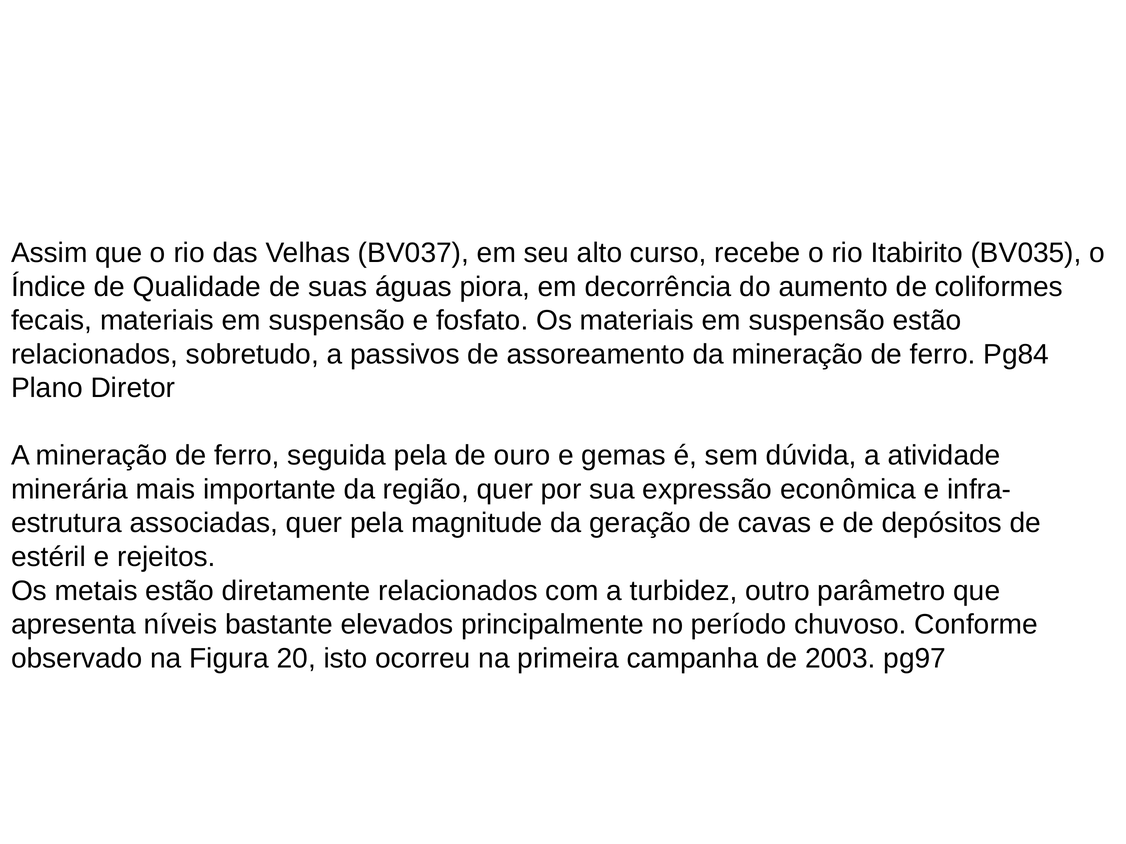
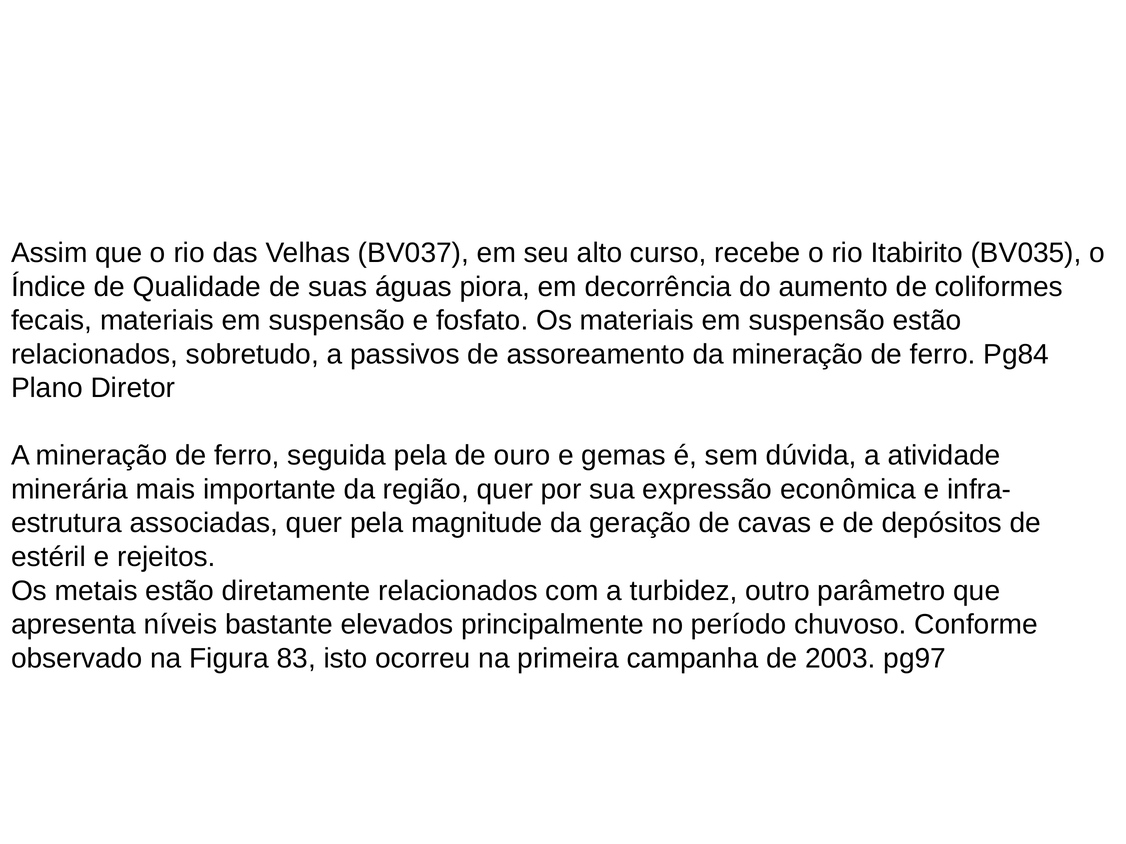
20: 20 -> 83 (296, 659)
